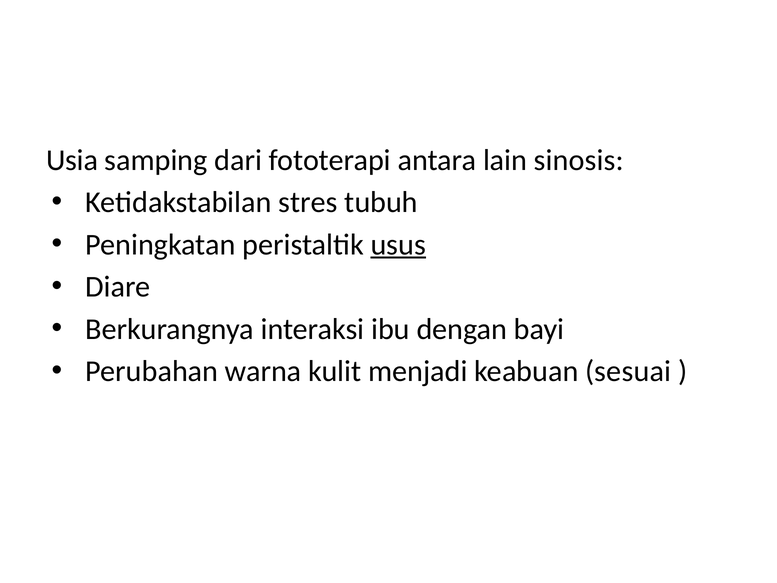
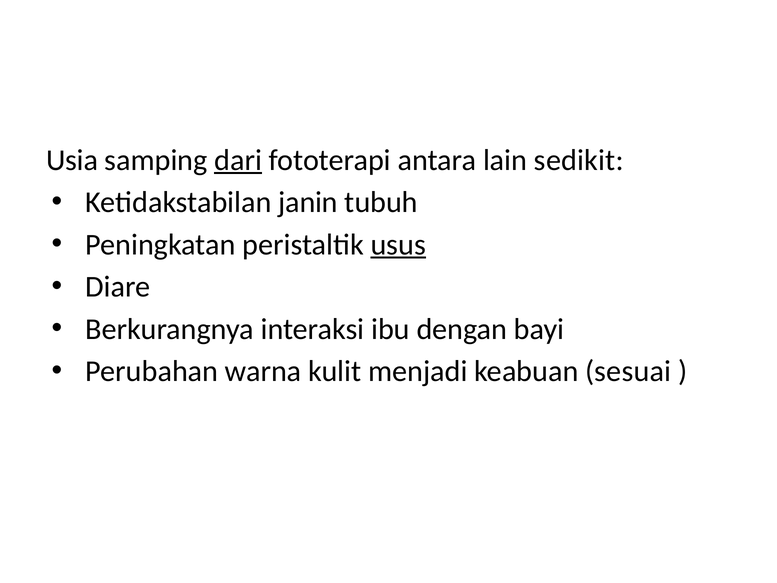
dari underline: none -> present (238, 160)
sinosis: sinosis -> sedikit (579, 160)
stres: stres -> janin (308, 202)
